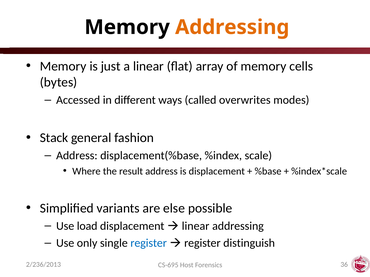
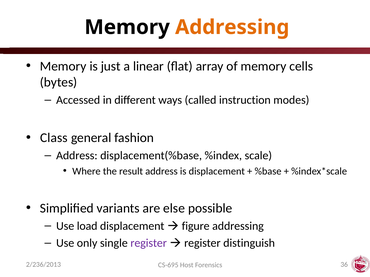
overwrites: overwrites -> instruction (245, 100)
Stack: Stack -> Class (54, 138)
linear: linear -> figure (196, 226)
register colour: blue -> purple (149, 243)
